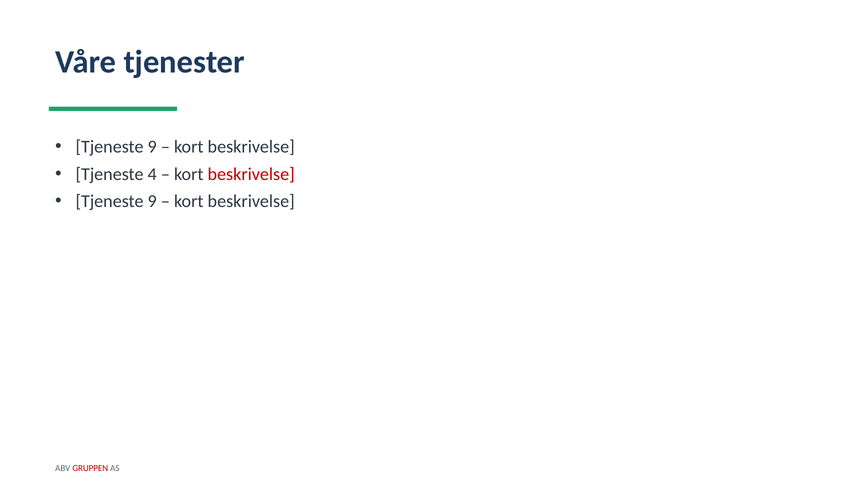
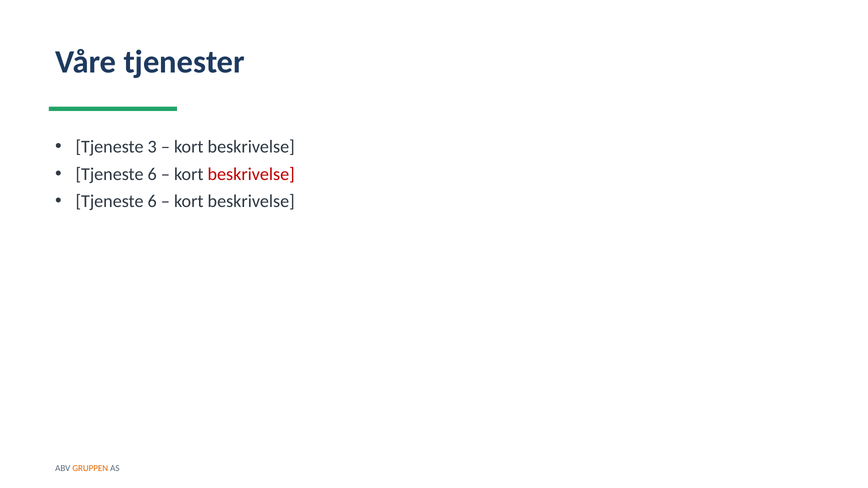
9: 9 -> 3 (152, 147)
4: 4 -> 6 (152, 174)
9: 9 -> 6 (152, 201)
GRUPPEN colour: red -> orange (90, 468)
